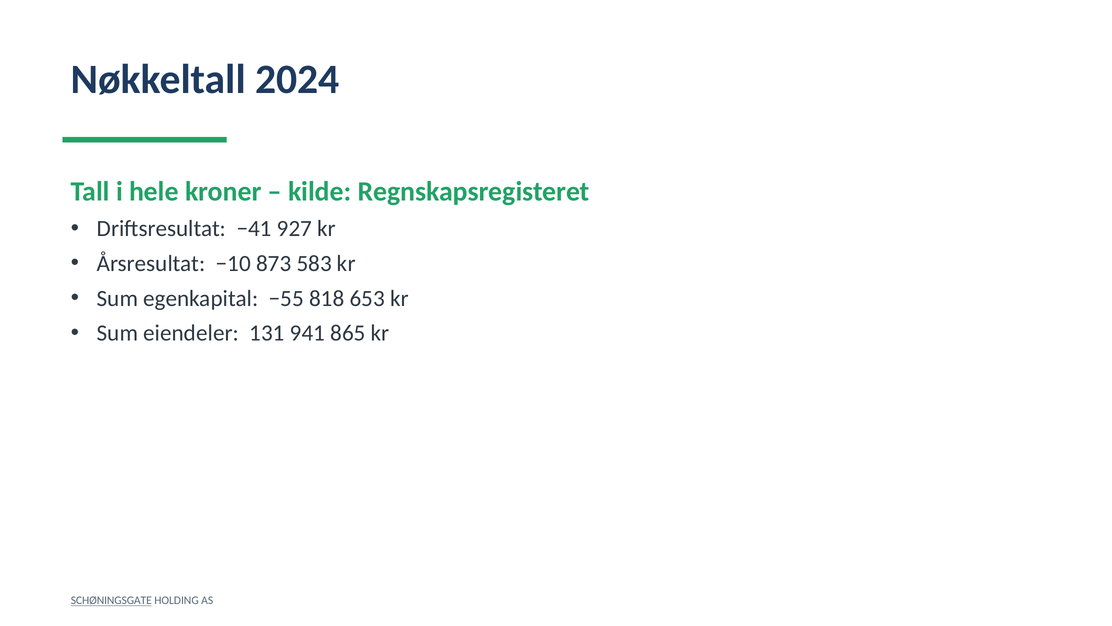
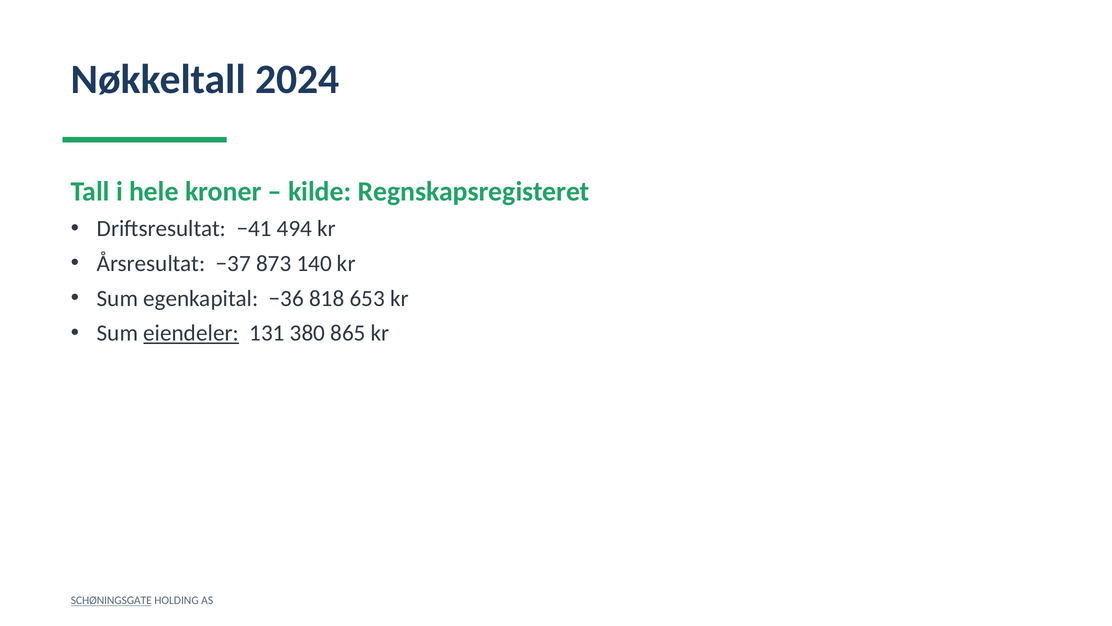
927: 927 -> 494 (294, 229)
−10: −10 -> −37 (233, 263)
583: 583 -> 140 (314, 263)
−55: −55 -> −36 (286, 298)
eiendeler underline: none -> present (191, 333)
941: 941 -> 380 (307, 333)
